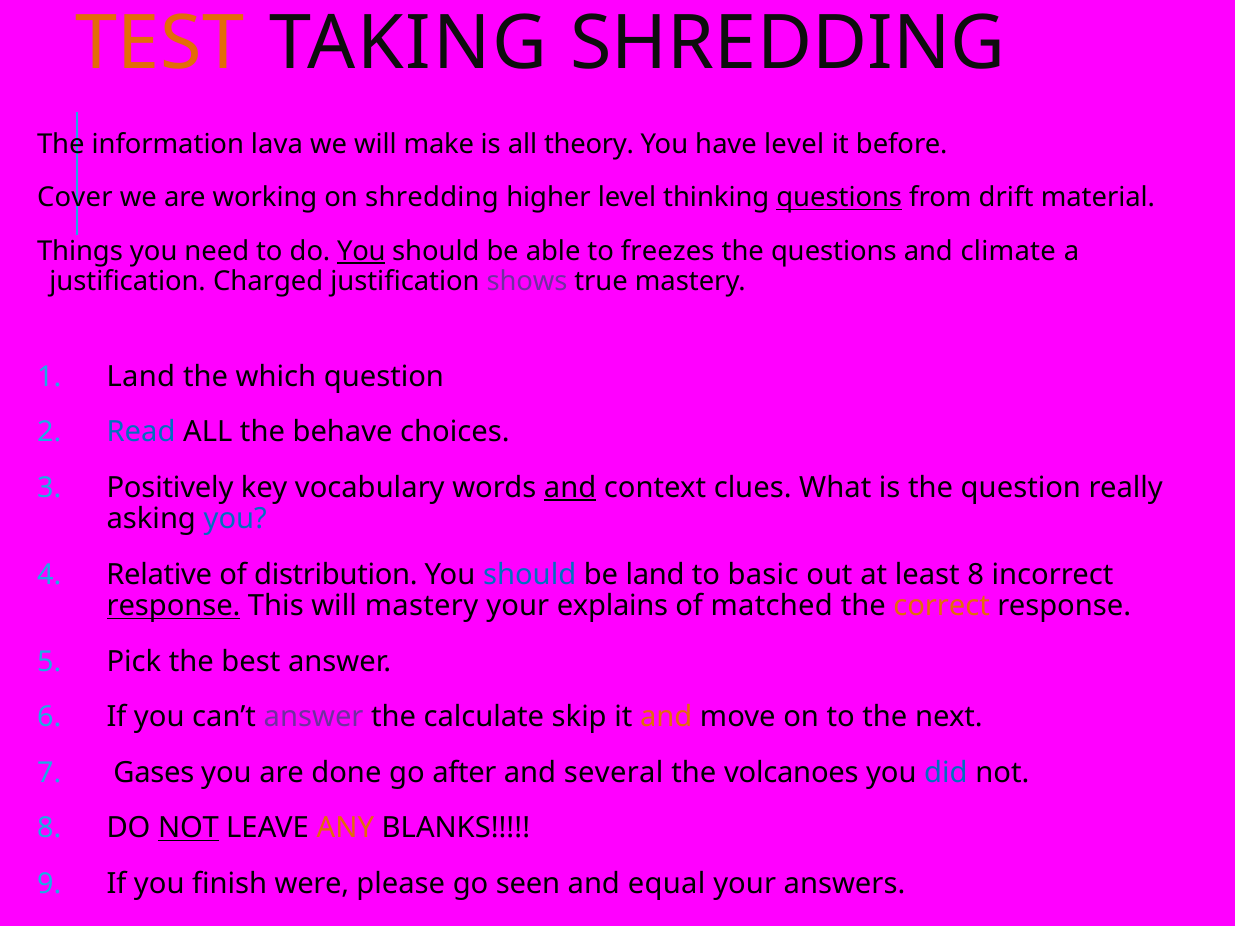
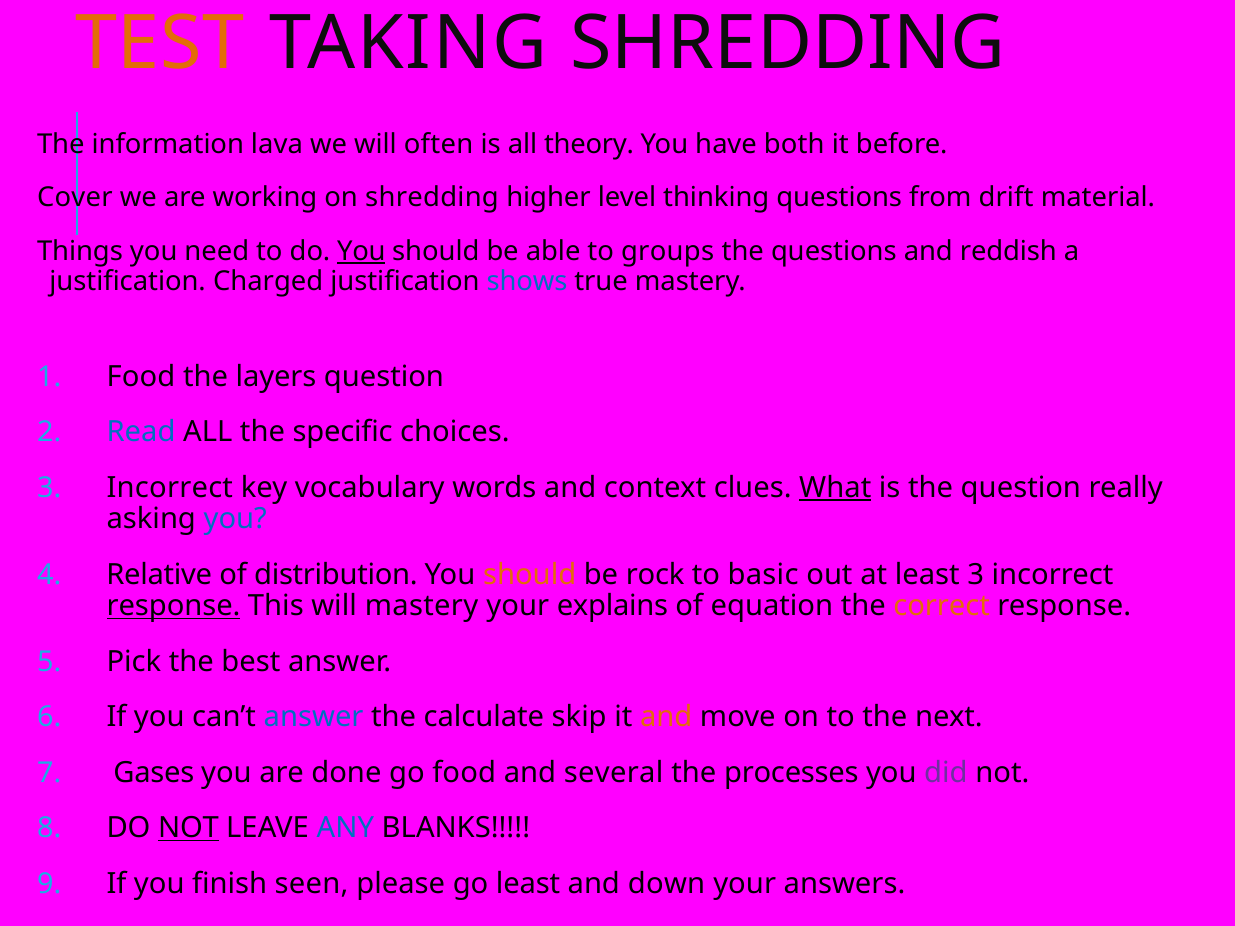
make: make -> often (439, 144)
have level: level -> both (794, 144)
questions underline: present -> none (839, 198)
freezes: freezes -> groups (668, 252)
climate: climate -> reddish (1008, 252)
shows colour: purple -> blue (527, 281)
Land: Land -> Food (141, 376)
which: which -> layers (276, 376)
behave: behave -> specific (343, 432)
Positively: Positively -> Incorrect (170, 488)
and underline: present -> none (570, 488)
What underline: none -> present (835, 488)
should colour: blue -> orange (530, 575)
be land: land -> rock (655, 575)
least 8: 8 -> 3 (976, 575)
matched: matched -> equation (772, 606)
answer colour: purple -> blue (314, 717)
go after: after -> food (464, 773)
volcanoes: volcanoes -> processes (791, 773)
did colour: blue -> purple (946, 773)
ANY colour: orange -> blue (345, 828)
were: were -> seen (312, 884)
go seen: seen -> least (528, 884)
equal: equal -> down (667, 884)
